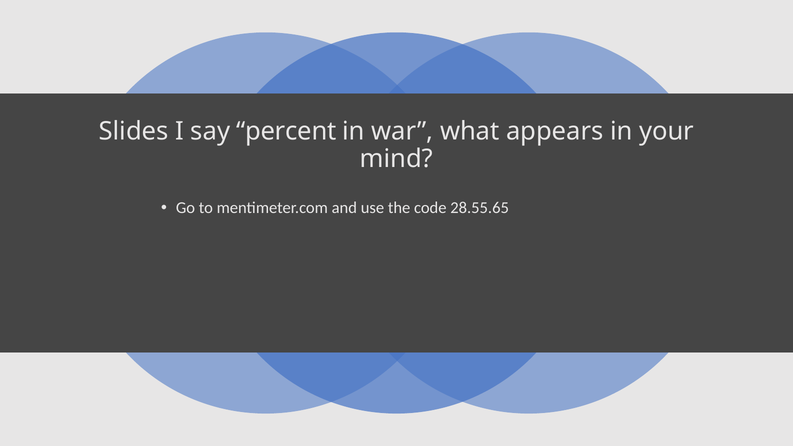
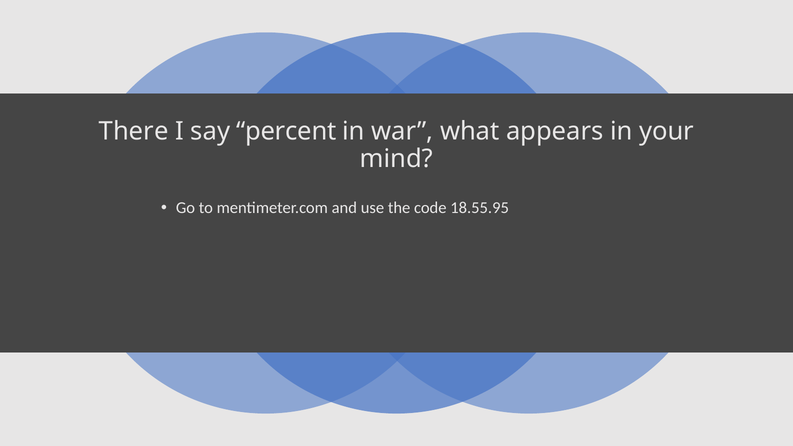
Slides: Slides -> There (134, 131)
28.55.65: 28.55.65 -> 18.55.95 (480, 208)
